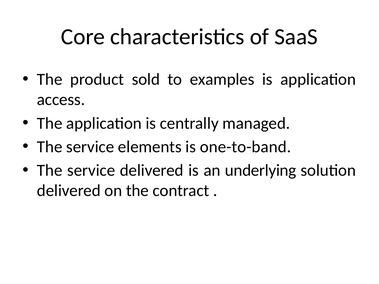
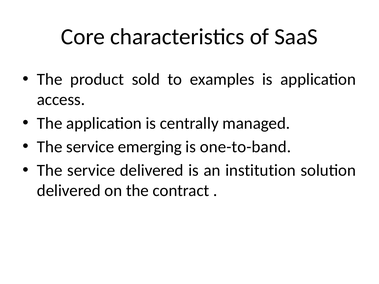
elements: elements -> emerging (150, 147)
underlying: underlying -> institution (261, 170)
